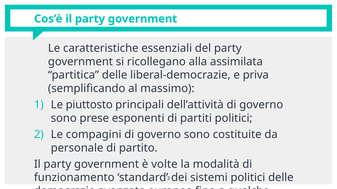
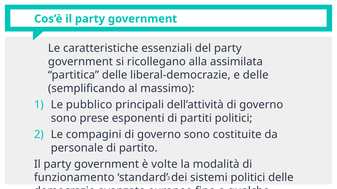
e priva: priva -> delle (256, 75)
piuttosto: piuttosto -> pubblico (89, 105)
